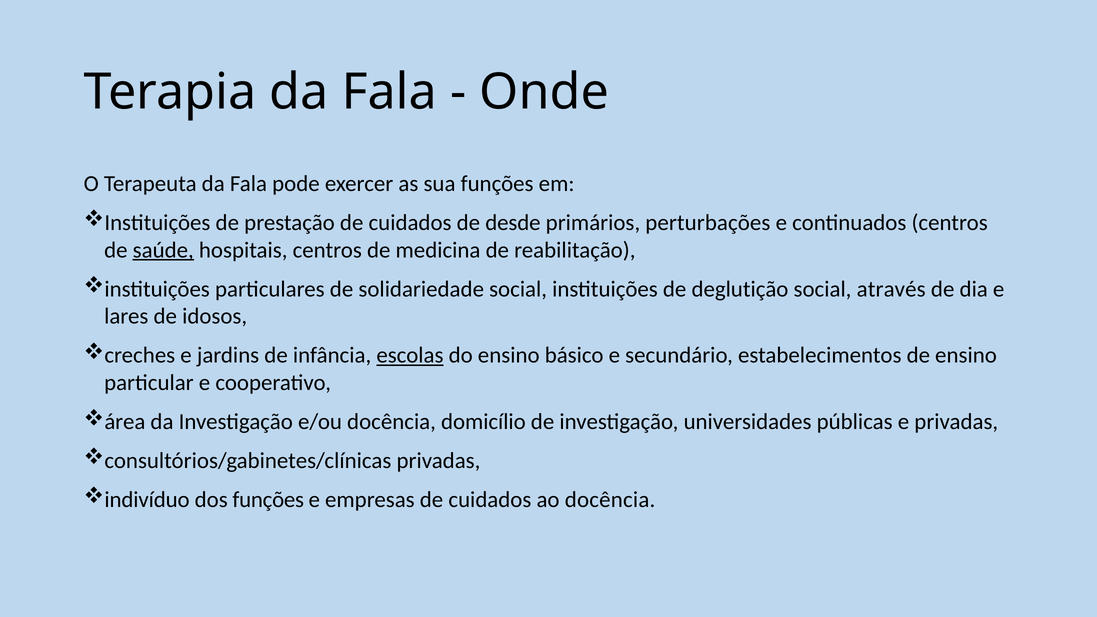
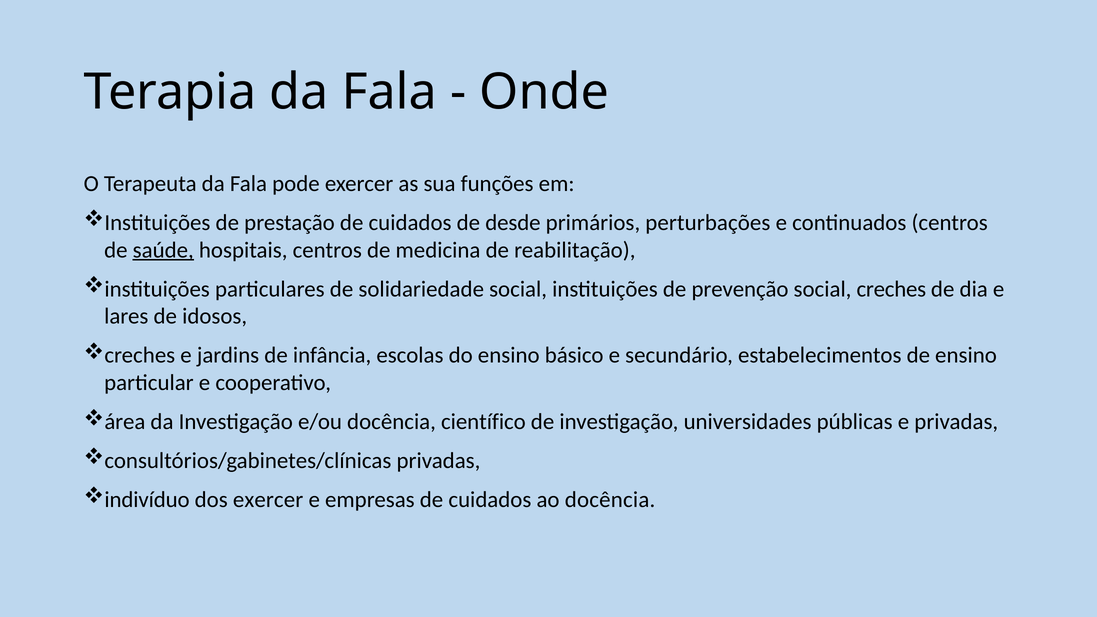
deglutição: deglutição -> prevenção (740, 289)
social através: através -> creches (891, 289)
escolas underline: present -> none (410, 355)
domicílio: domicílio -> científico (483, 422)
dos funções: funções -> exercer (268, 500)
